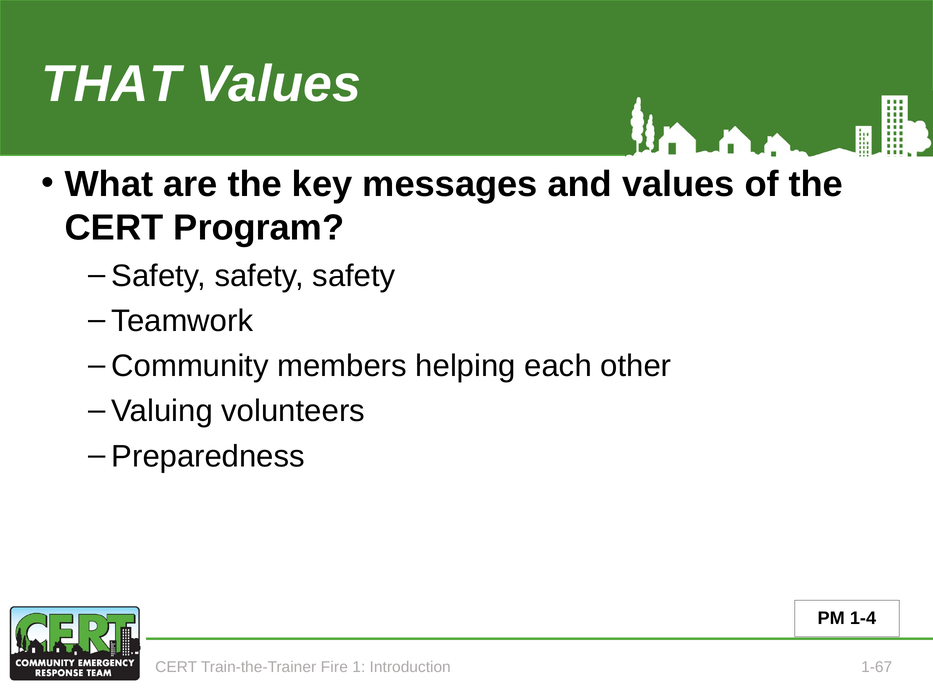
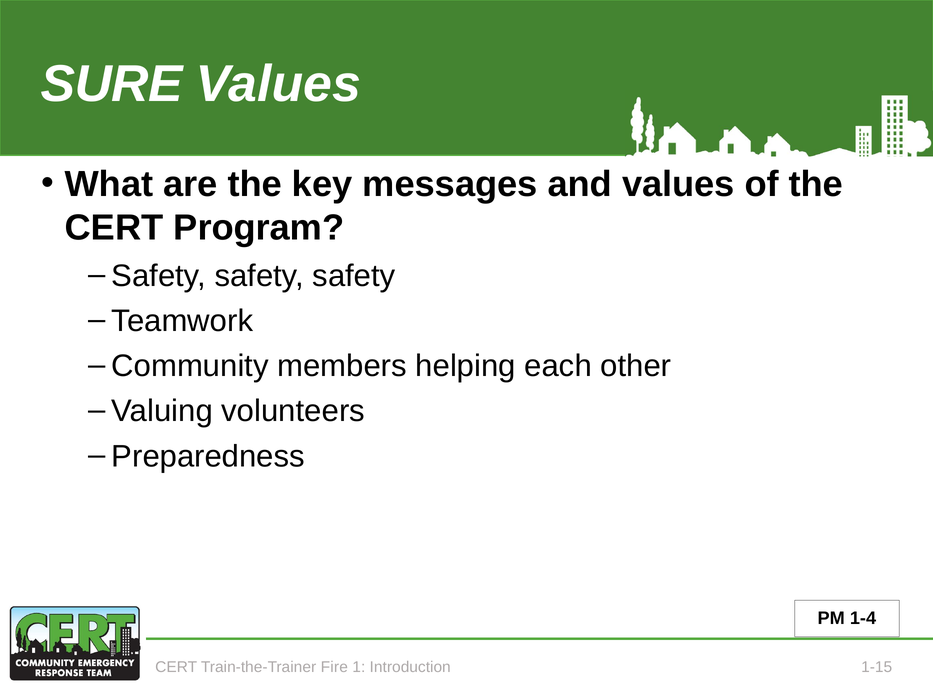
THAT: THAT -> SURE (112, 84)
1-67: 1-67 -> 1-15 (877, 667)
